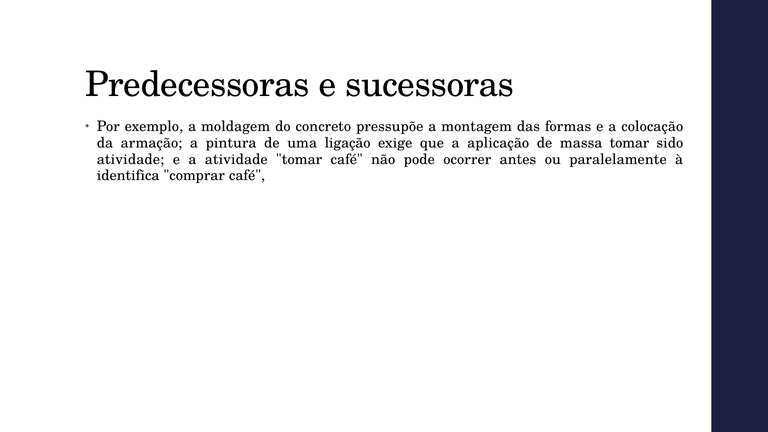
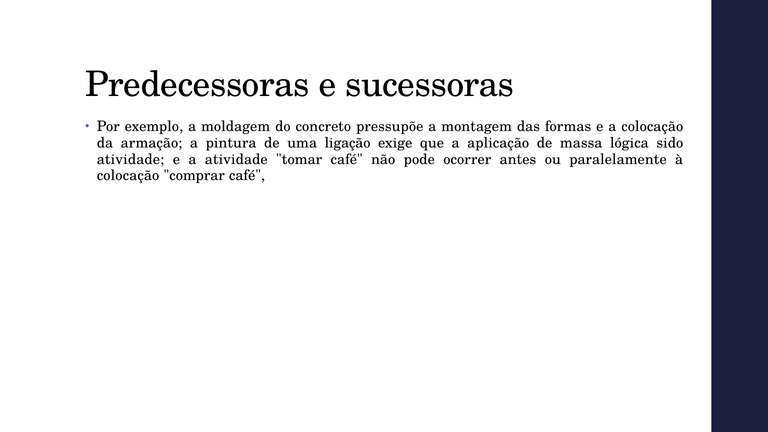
massa tomar: tomar -> lógica (629, 143)
identifica: identifica -> colocação (128, 176)
